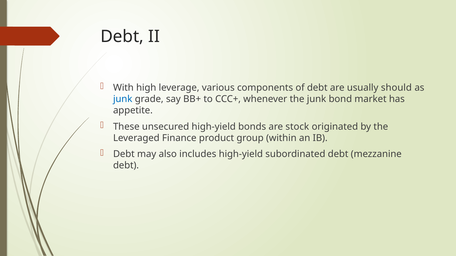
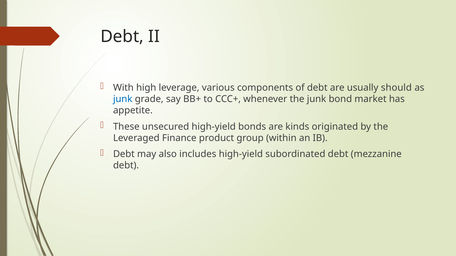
stock: stock -> kinds (297, 127)
